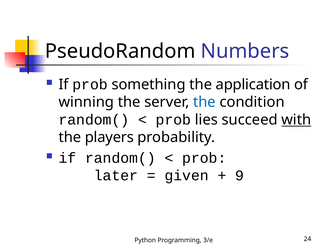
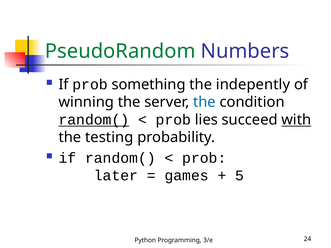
PseudoRandom colour: black -> green (120, 51)
application: application -> indepently (253, 85)
random( underline: none -> present (94, 120)
players: players -> testing (109, 138)
given: given -> games (187, 176)
9: 9 -> 5 (240, 176)
